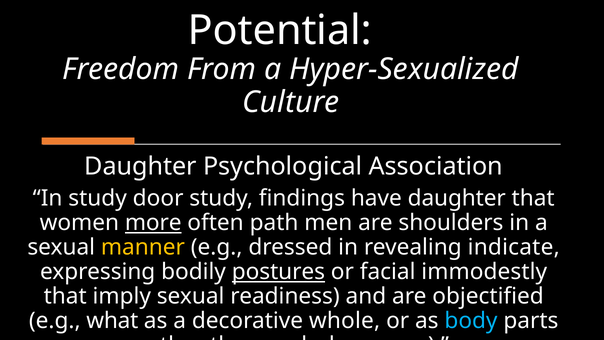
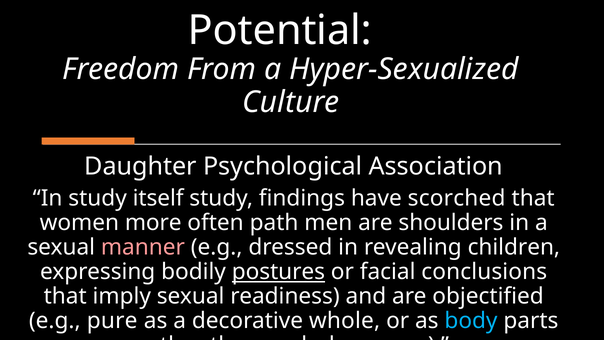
door: door -> itself (158, 198)
have daughter: daughter -> scorched (457, 198)
more underline: present -> none (153, 223)
manner colour: yellow -> pink (143, 247)
indicate: indicate -> children (514, 247)
immodestly: immodestly -> conclusions (484, 272)
what: what -> pure (112, 321)
